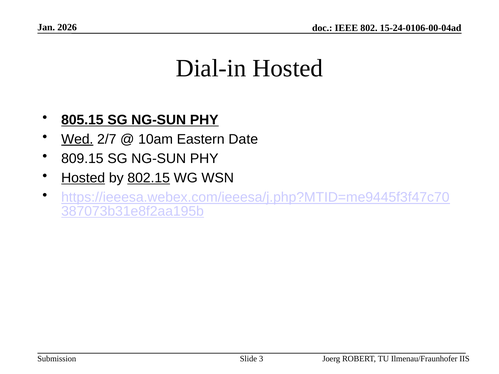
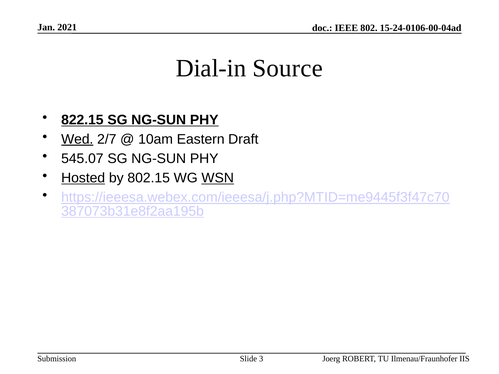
2026: 2026 -> 2021 (67, 27)
Dial-in Hosted: Hosted -> Source (288, 68)
805.15: 805.15 -> 822.15 (82, 120)
Date: Date -> Draft (243, 139)
809.15: 809.15 -> 545.07 (82, 159)
802.15 underline: present -> none (149, 178)
WSN underline: none -> present (218, 178)
